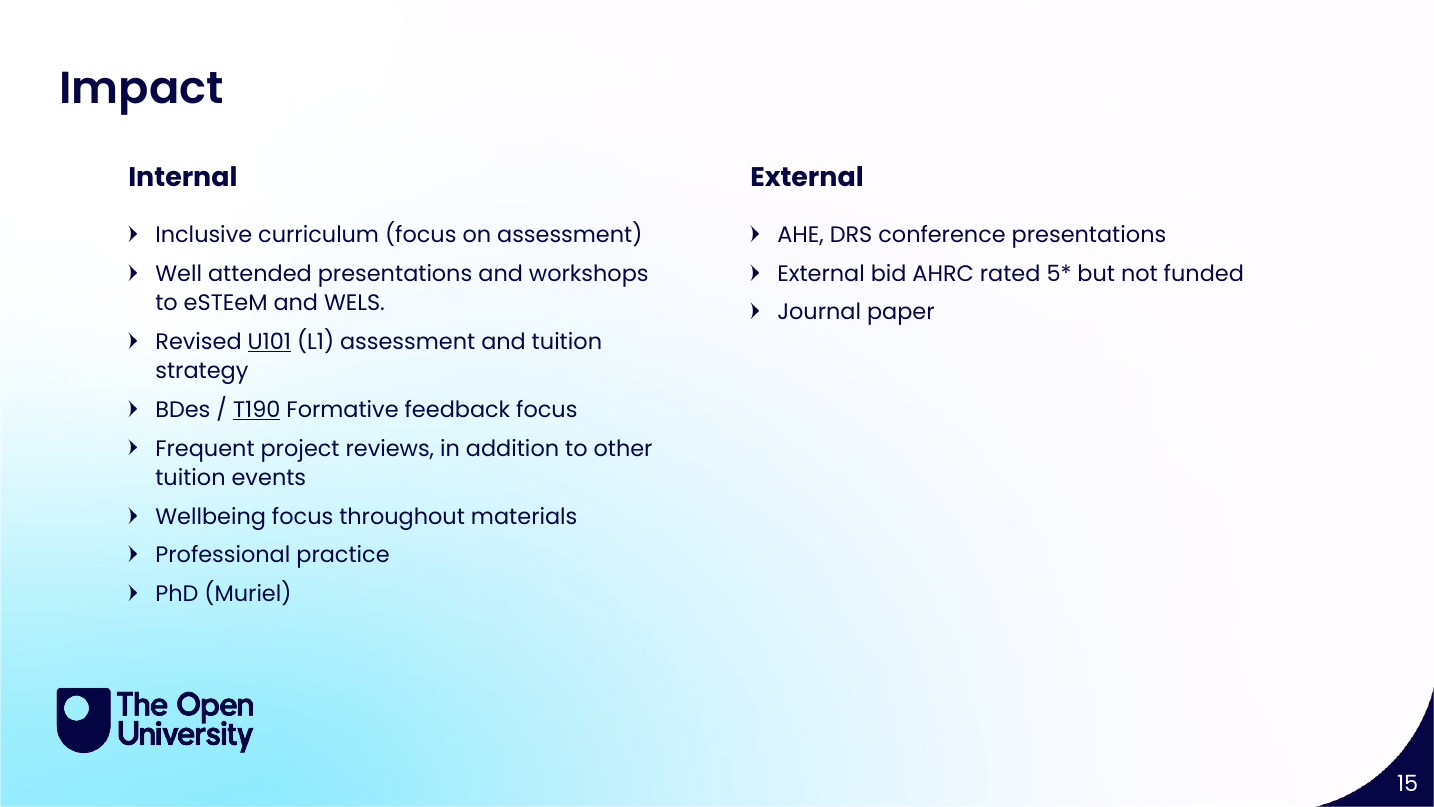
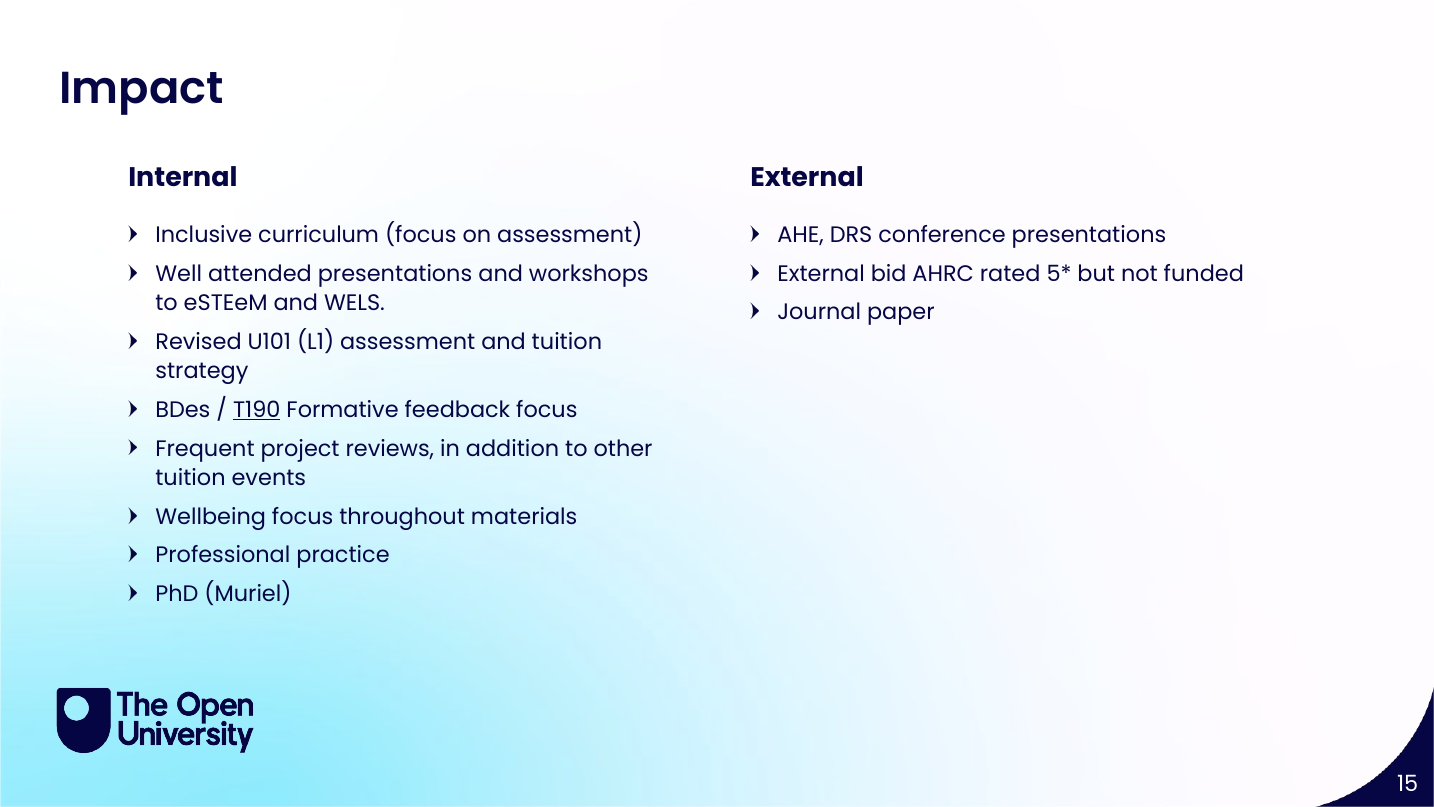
U101 underline: present -> none (269, 342)
